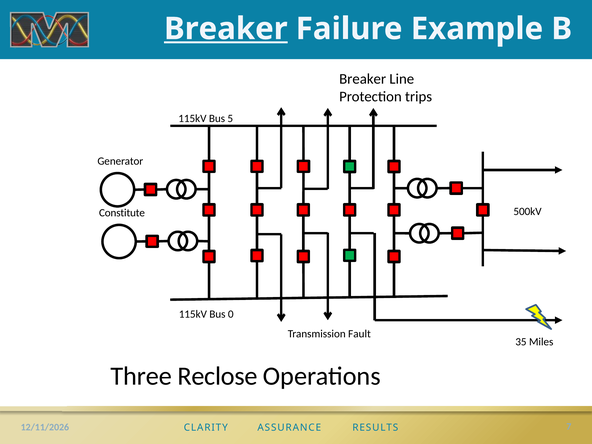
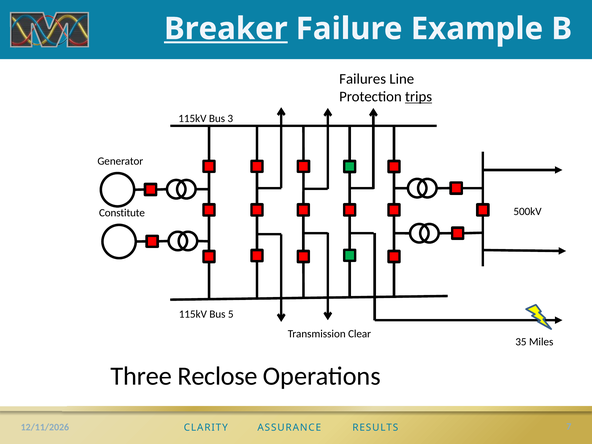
Breaker: Breaker -> Failures (363, 79)
trips underline: none -> present (419, 97)
5: 5 -> 3 (230, 118)
0: 0 -> 5 (231, 314)
Fault: Fault -> Clear (360, 334)
